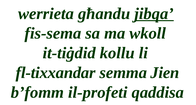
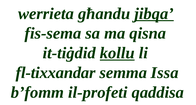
wkoll: wkoll -> qisna (148, 33)
kollu underline: none -> present (117, 53)
Jien: Jien -> Issa (165, 73)
